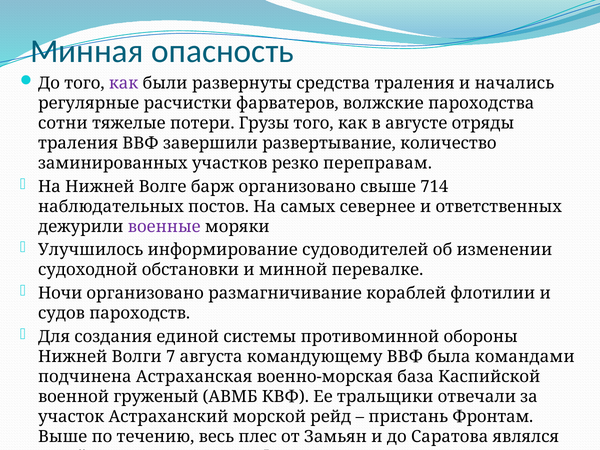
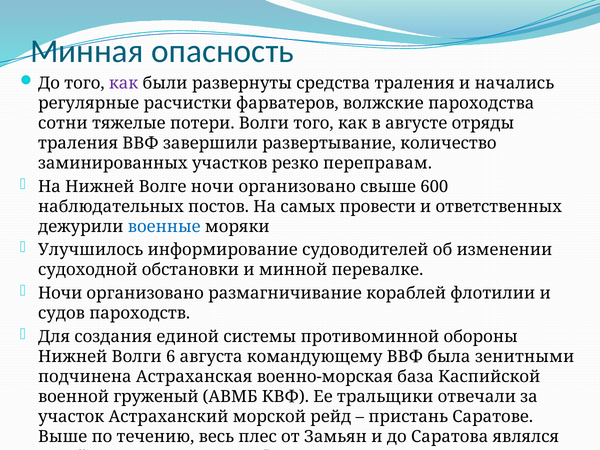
потери Грузы: Грузы -> Волги (264, 123)
Волге барж: барж -> ночи (212, 187)
714: 714 -> 600 (434, 187)
севернее: севернее -> провести (378, 207)
военные colour: purple -> blue (164, 227)
7: 7 -> 6 (171, 357)
командами: командами -> зенитными (525, 357)
Фронтам: Фронтам -> Саратове (493, 417)
